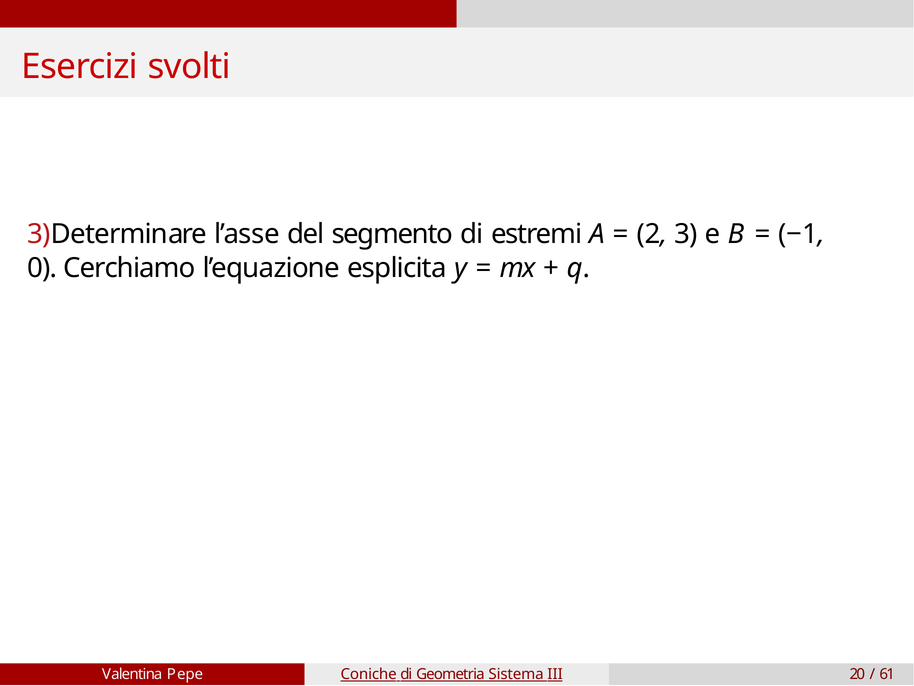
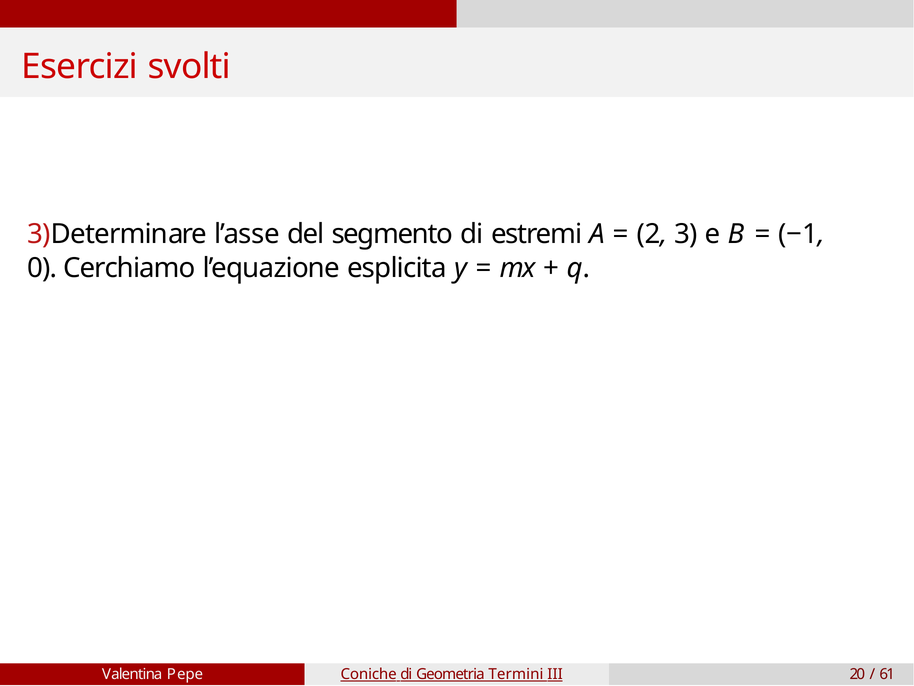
Sistema: Sistema -> Termini (516, 674)
